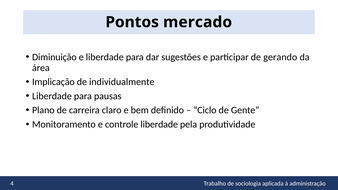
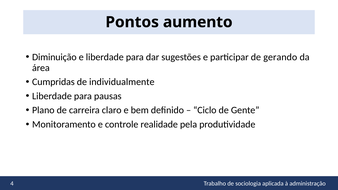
mercado: mercado -> aumento (198, 22)
Implicação: Implicação -> Cumpridas (53, 82)
controle liberdade: liberdade -> realidade (159, 124)
